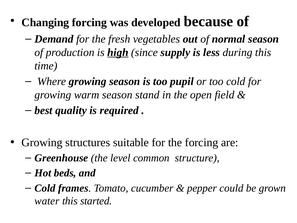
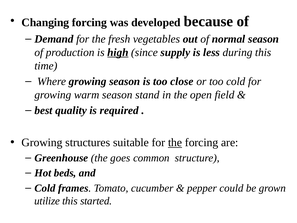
pupil: pupil -> close (182, 81)
the underline: none -> present (175, 142)
level: level -> goes (120, 158)
water: water -> utilize (47, 201)
